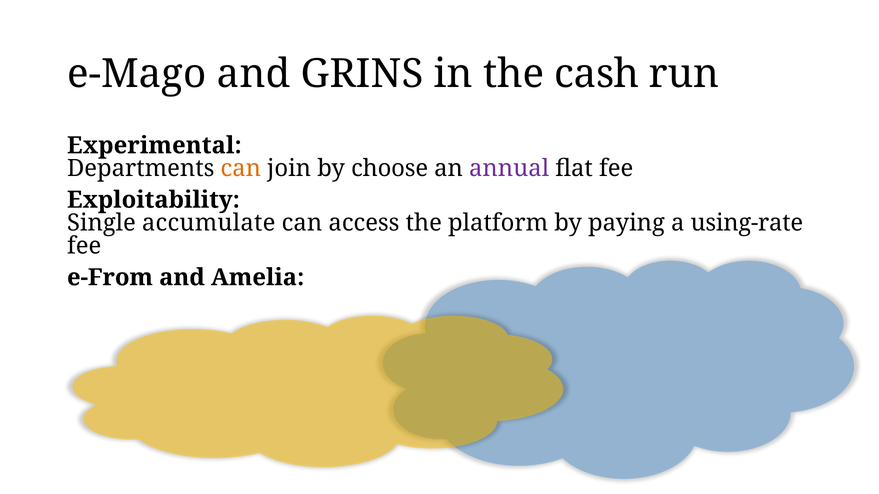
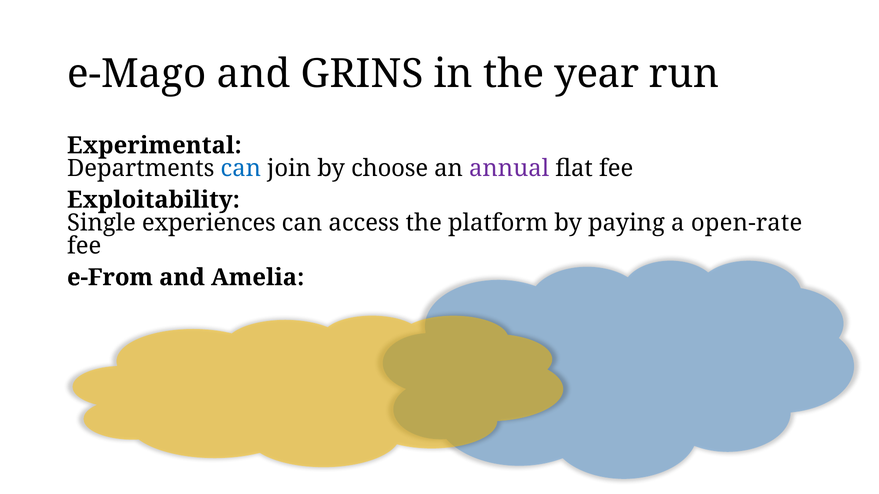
cash: cash -> year (597, 74)
can colour: orange -> blue (241, 169)
accumulate: accumulate -> experiences (209, 223)
using-rate: using-rate -> open-rate (747, 223)
